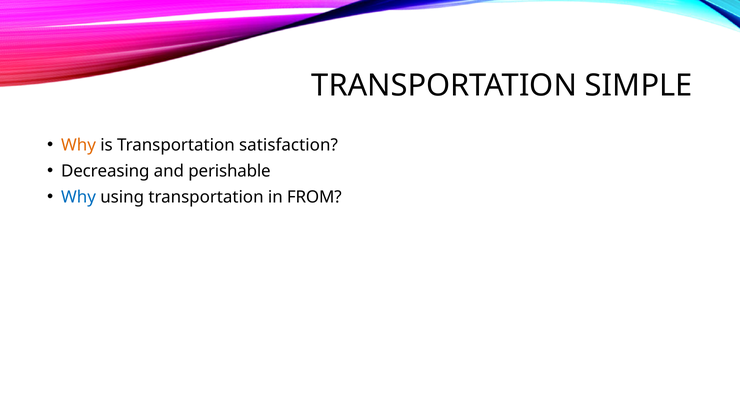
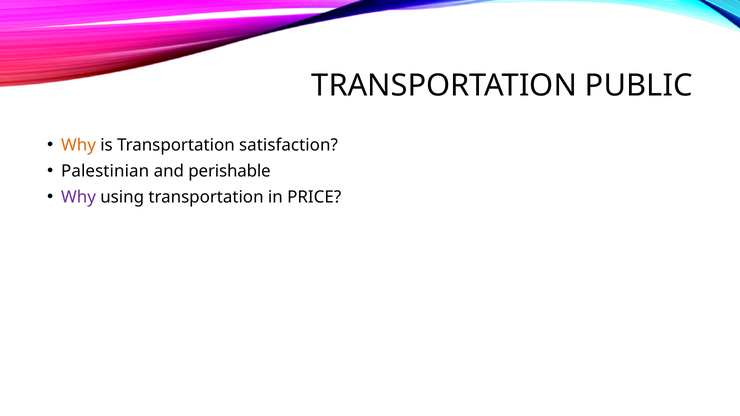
SIMPLE: SIMPLE -> PUBLIC (639, 85)
Decreasing: Decreasing -> Palestinian (105, 171)
Why colour: blue -> purple (78, 197)
FROM: FROM -> PRICE (314, 197)
